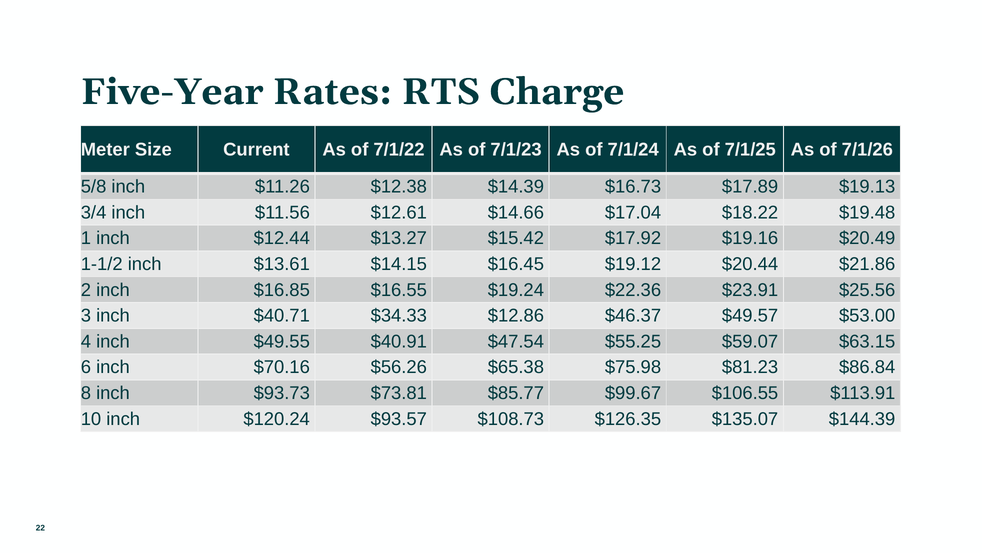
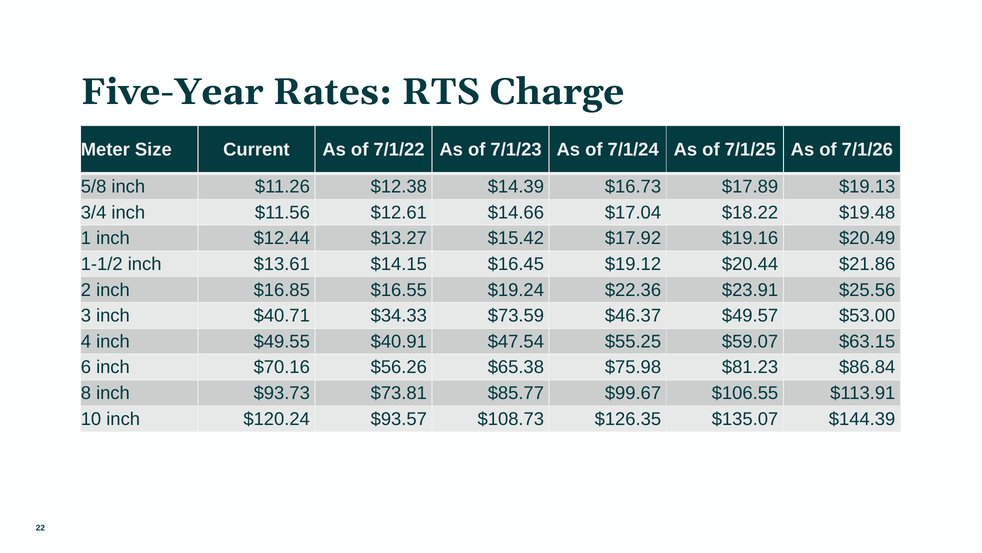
$12.86: $12.86 -> $73.59 (516, 315)
